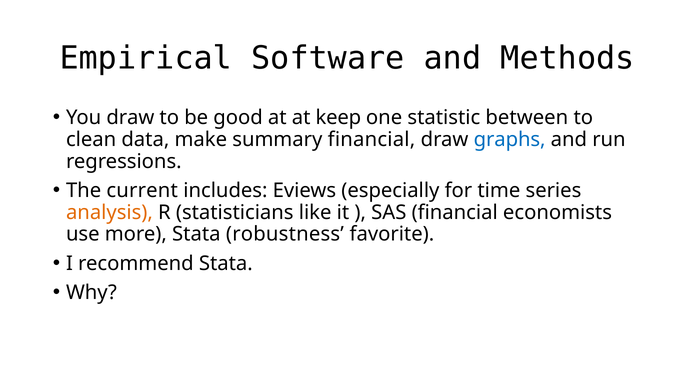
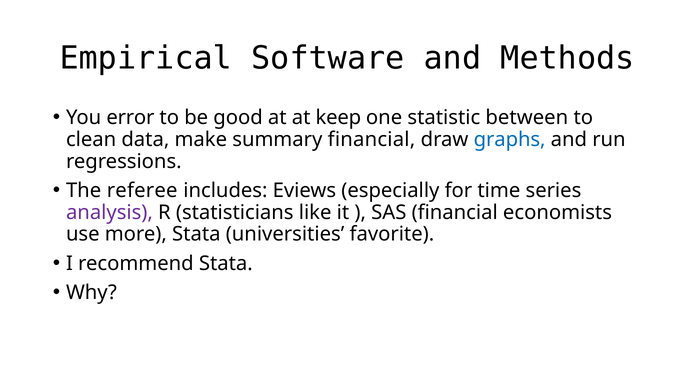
You draw: draw -> error (130, 118)
current: current -> referee (142, 190)
analysis colour: orange -> purple (109, 212)
robustness: robustness -> universities (285, 234)
